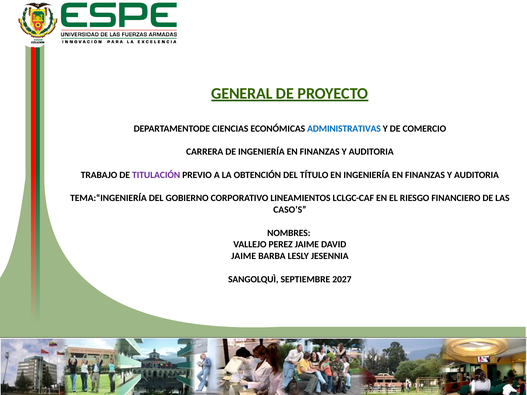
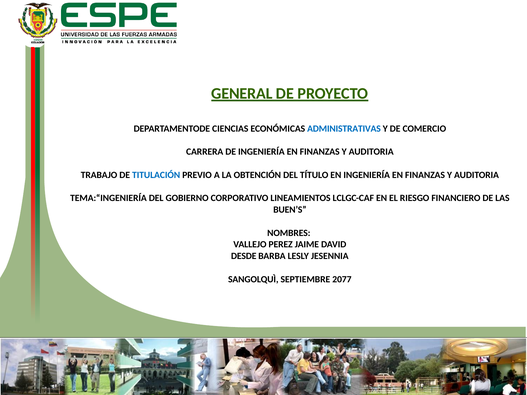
TITULACIÓN colour: purple -> blue (156, 175)
CASO’S: CASO’S -> BUEN’S (290, 210)
JAIME: JAIME -> DESDE (244, 256)
2027: 2027 -> 2077 (342, 279)
